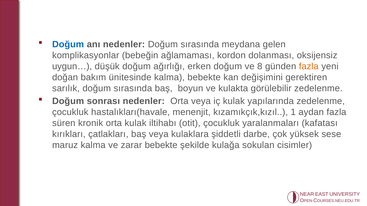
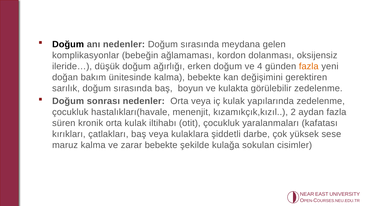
Doğum colour: blue -> black (68, 44)
uygun…: uygun… -> ileride… (72, 66)
8: 8 -> 4 (260, 66)
1: 1 -> 2 (293, 112)
